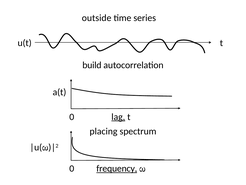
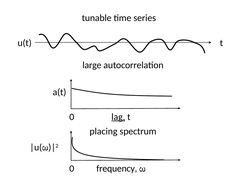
outside: outside -> tunable (97, 18)
build: build -> large (92, 65)
frequency underline: present -> none (117, 168)
